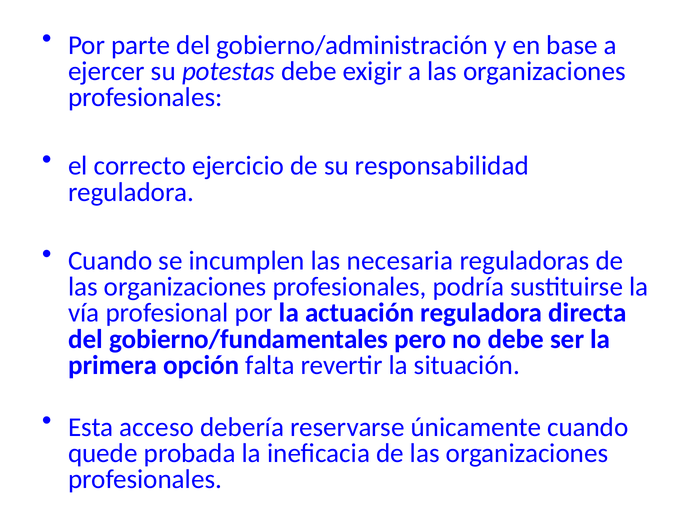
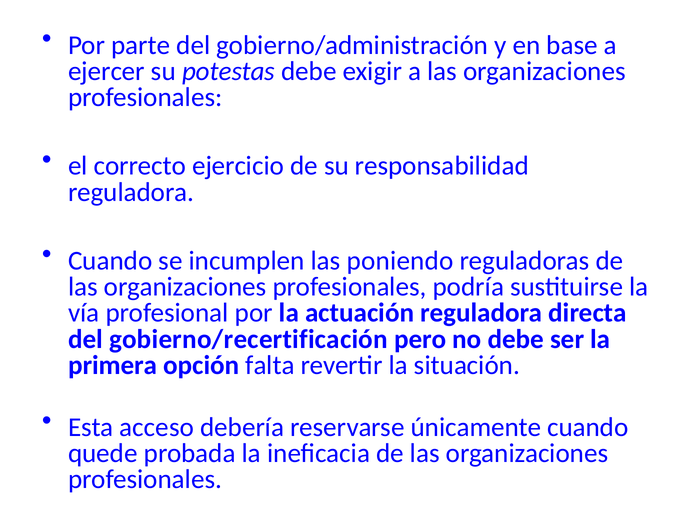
necesaria: necesaria -> poniendo (400, 260)
gobierno/fundamentales: gobierno/fundamentales -> gobierno/recertificación (248, 339)
